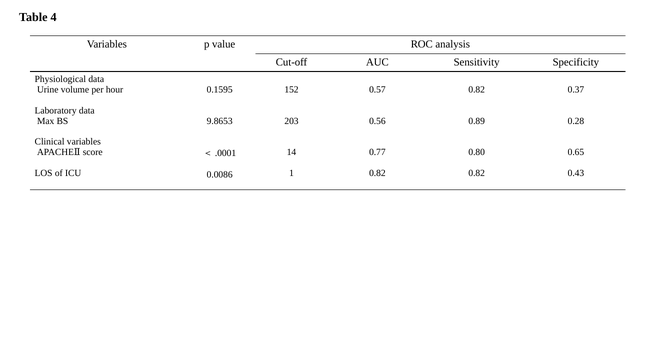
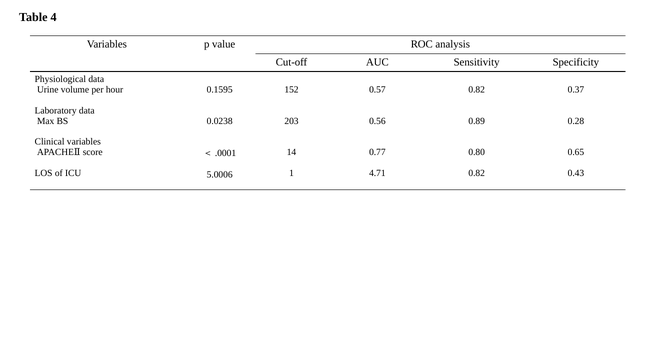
9.8653: 9.8653 -> 0.0238 (220, 121)
0.82: 0.82 -> 4.71 (377, 173)
0.0086: 0.0086 -> 5.0006 (220, 174)
